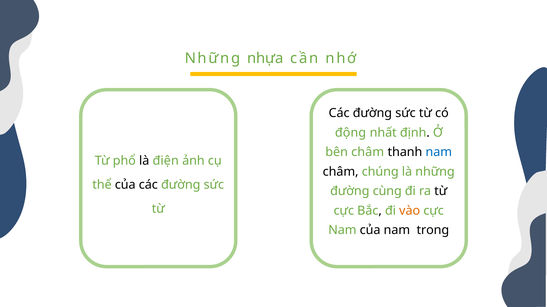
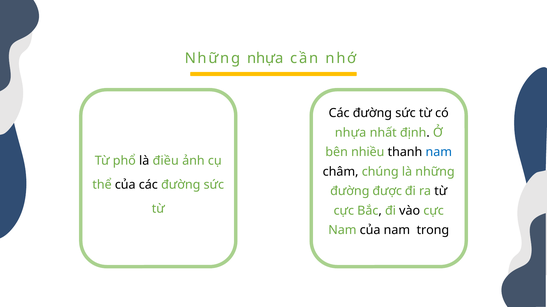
động: động -> nhựa (351, 133)
bên châm: châm -> nhiều (368, 152)
điện: điện -> điều (166, 161)
cùng: cùng -> được (387, 192)
vào colour: orange -> black (410, 211)
